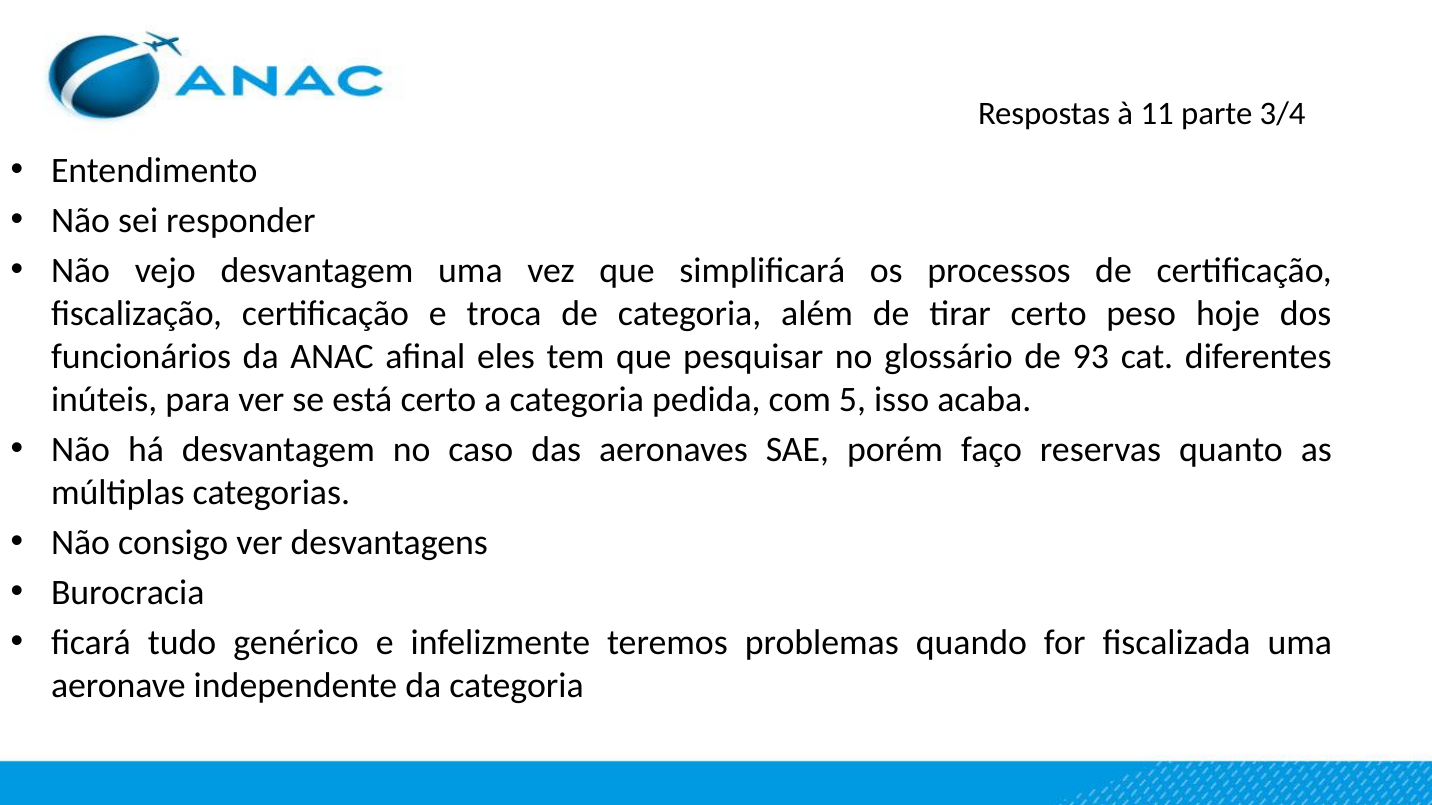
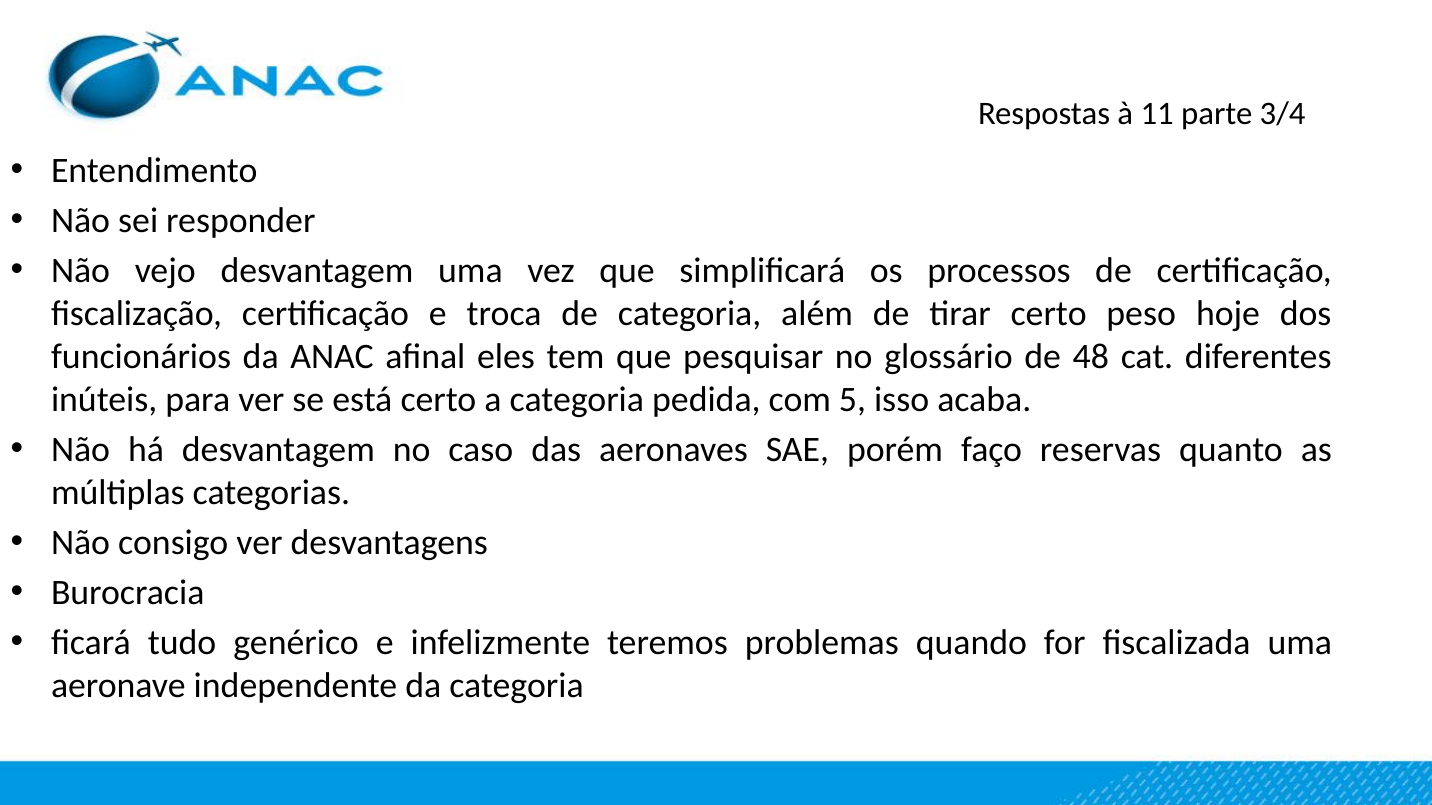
93: 93 -> 48 (1091, 357)
